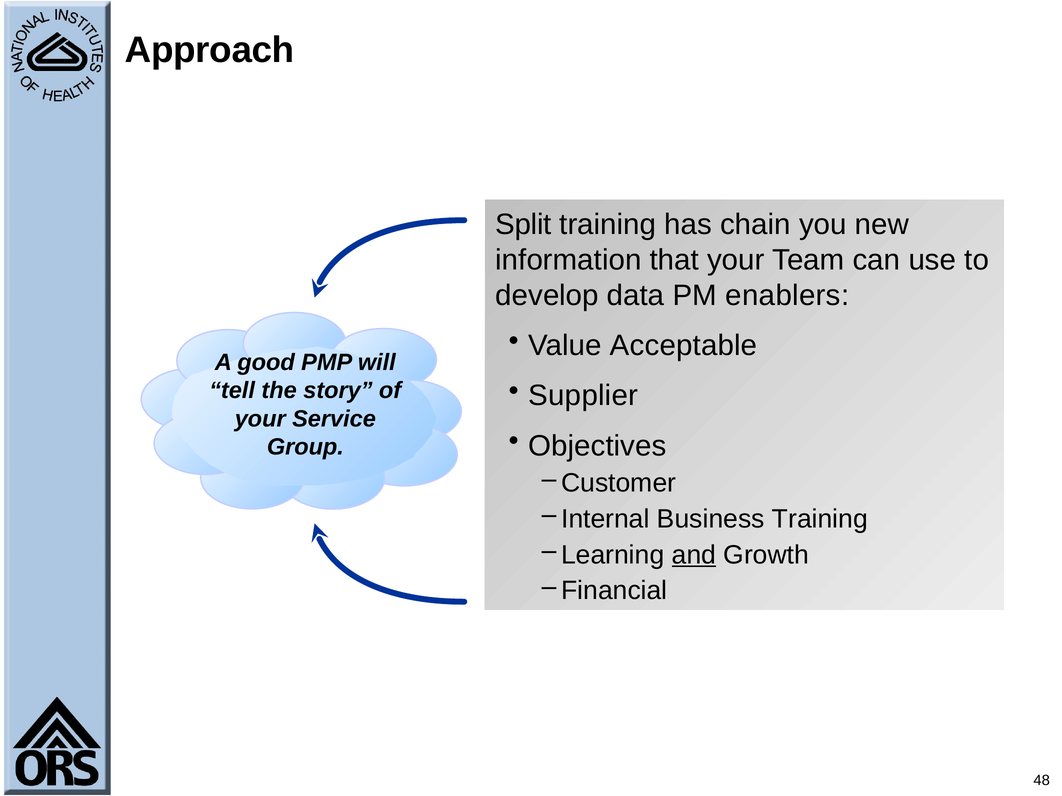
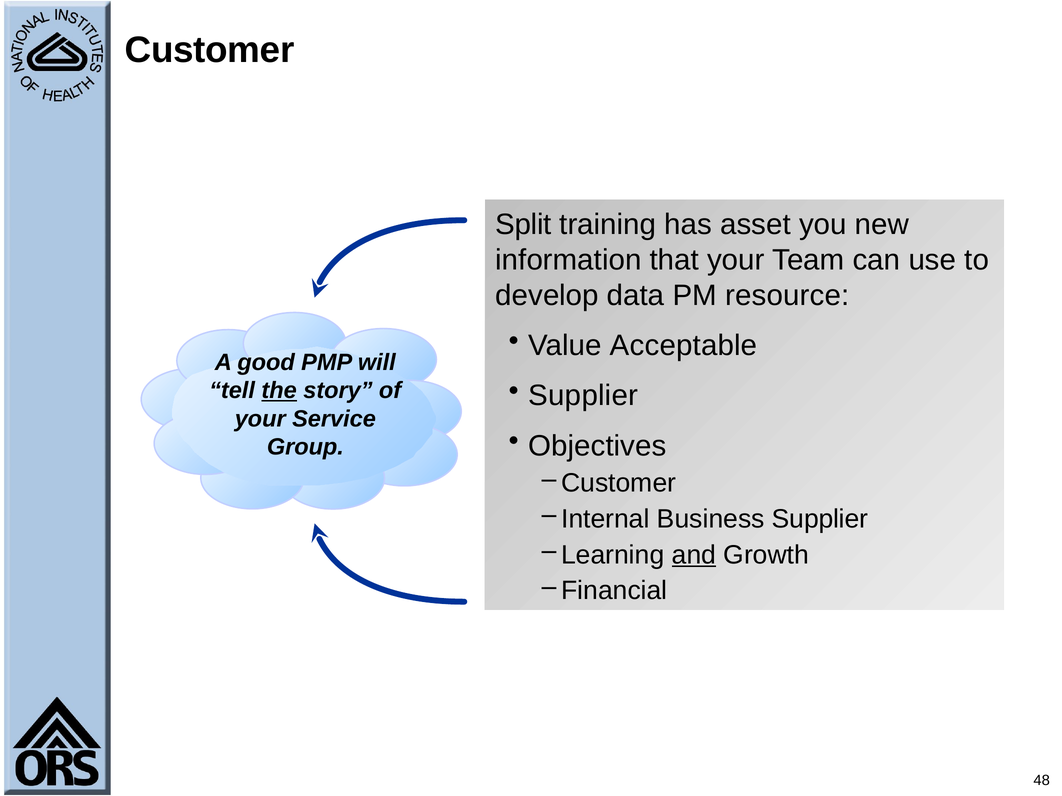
Approach: Approach -> Customer (210, 50)
chain: chain -> asset (755, 225)
enablers: enablers -> resource (787, 296)
the underline: none -> present (279, 391)
Business Training: Training -> Supplier (820, 519)
